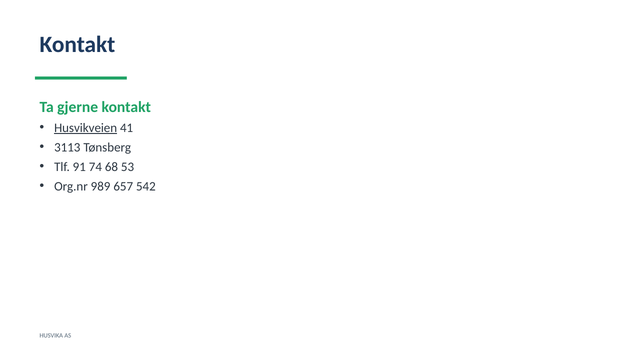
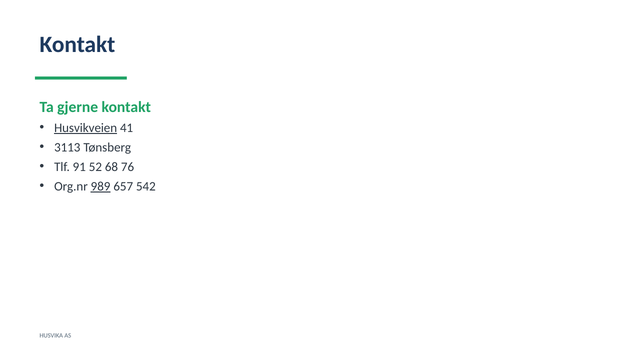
74: 74 -> 52 (95, 167)
53: 53 -> 76 (128, 167)
989 underline: none -> present (101, 186)
